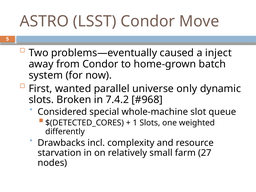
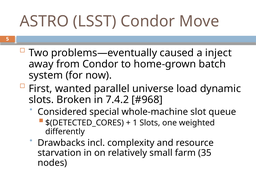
only: only -> load (187, 89)
27: 27 -> 35 (205, 153)
